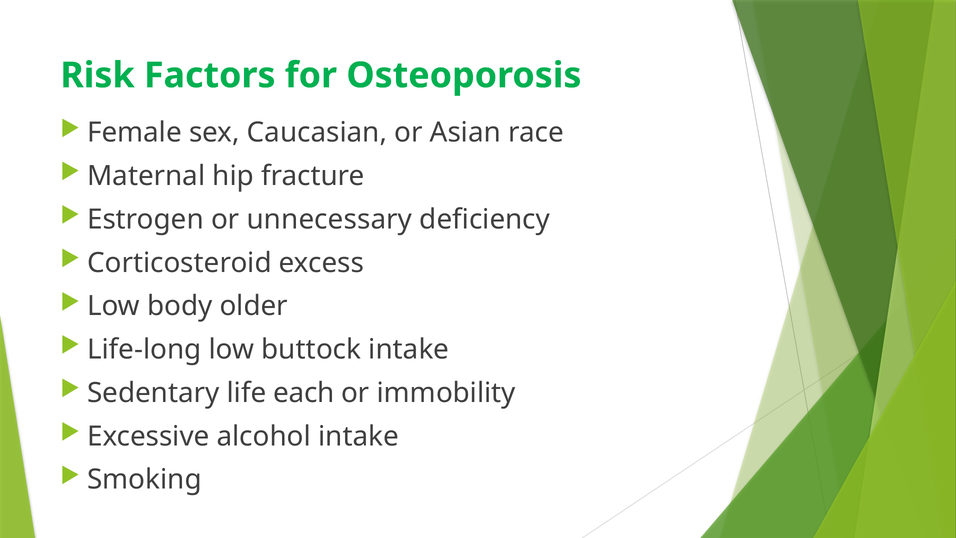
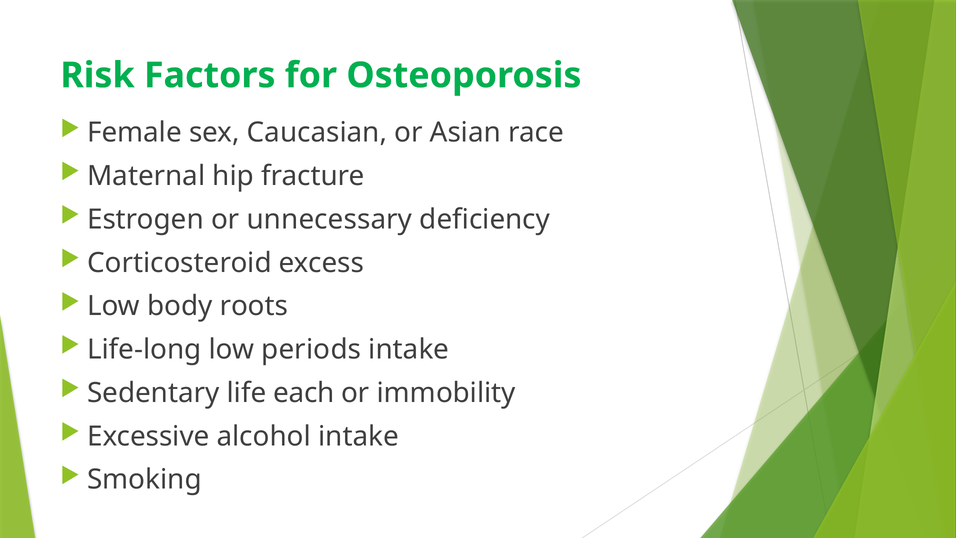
older: older -> roots (254, 306)
buttock: buttock -> periods (311, 349)
